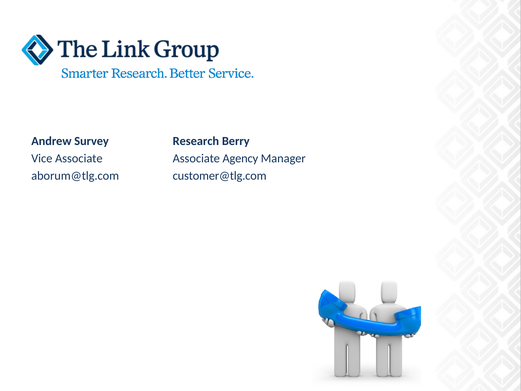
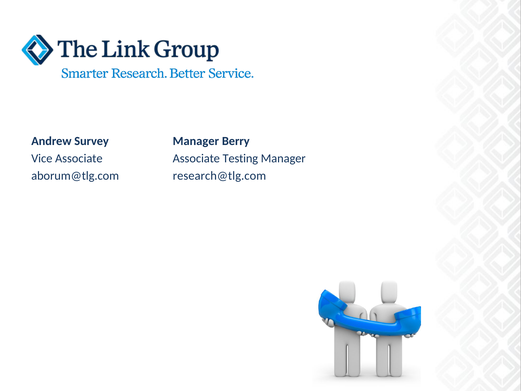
Research: Research -> Manager (196, 141)
Agency: Agency -> Testing (240, 158)
customer@tlg.com: customer@tlg.com -> research@tlg.com (219, 176)
